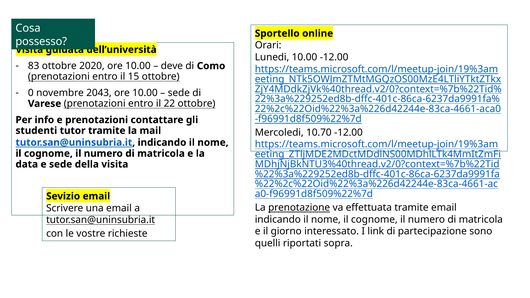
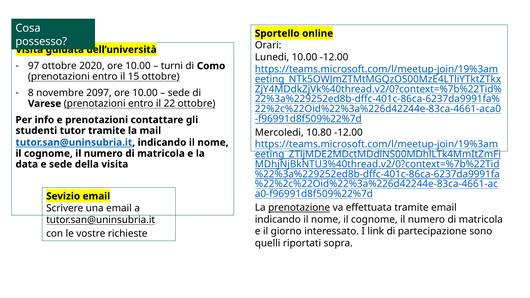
83: 83 -> 97 (34, 66)
deve: deve -> turni (172, 66)
0: 0 -> 8 (31, 93)
2043: 2043 -> 2097 (99, 93)
10.70: 10.70 -> 10.80 (319, 132)
